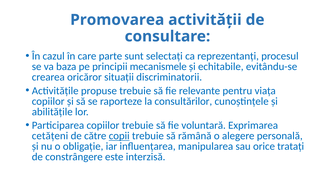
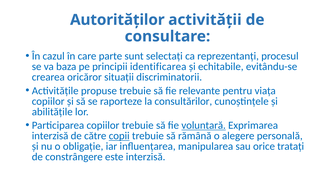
Promovarea: Promovarea -> Autorităților (117, 20)
mecanismele: mecanismele -> identificarea (158, 67)
voluntară underline: none -> present (204, 126)
cetățeni: cetățeni -> interzisă (50, 136)
